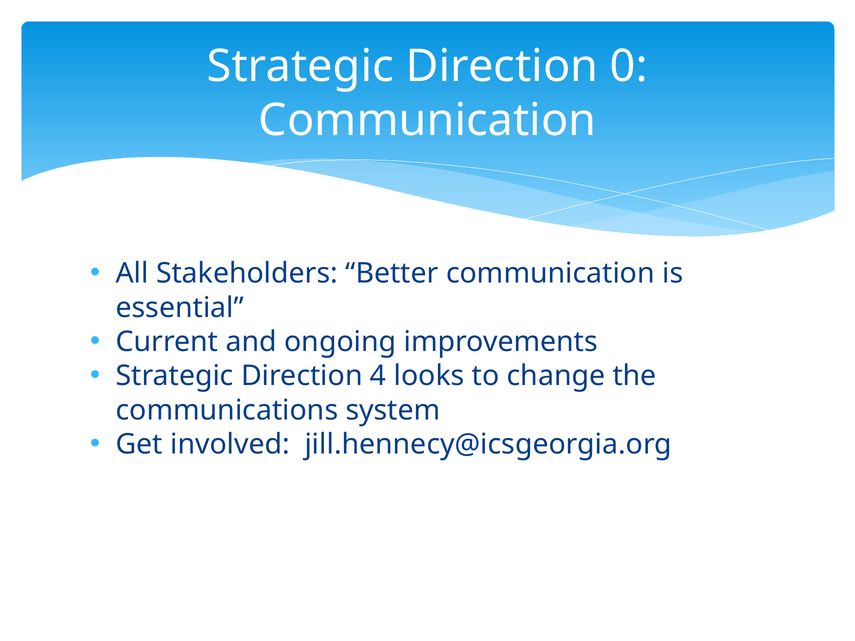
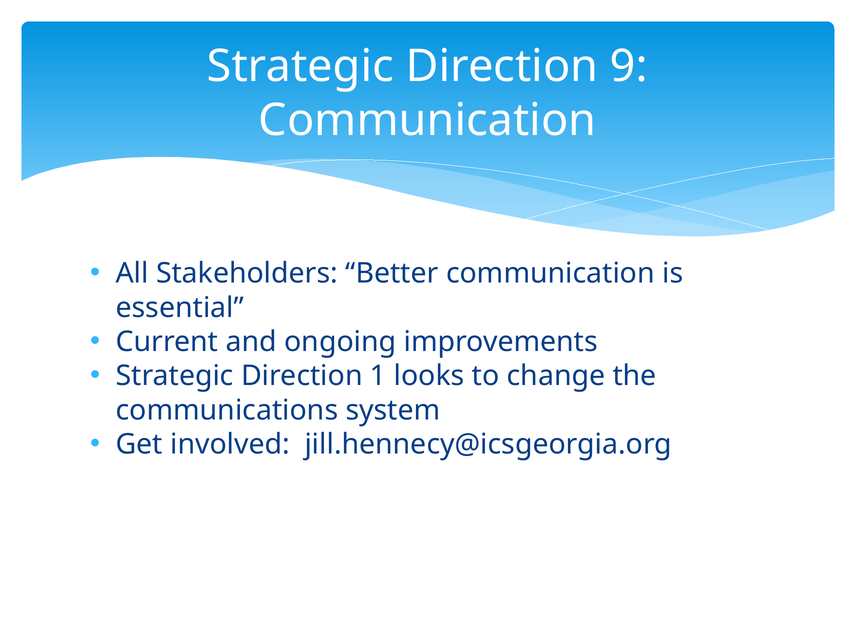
0: 0 -> 9 (629, 66)
4: 4 -> 1 (378, 376)
